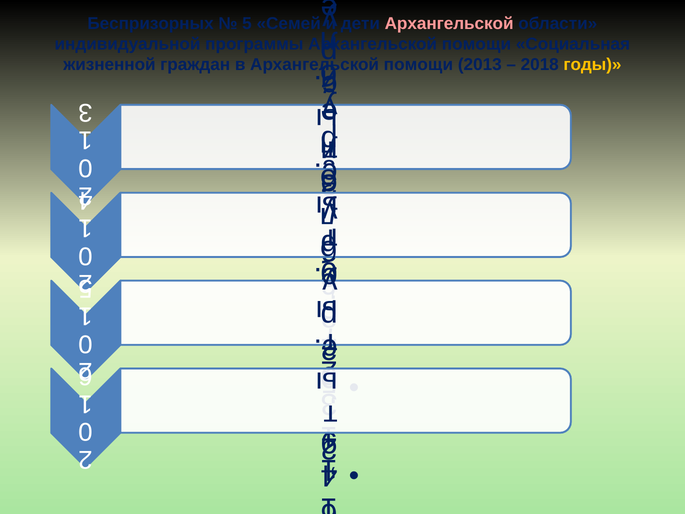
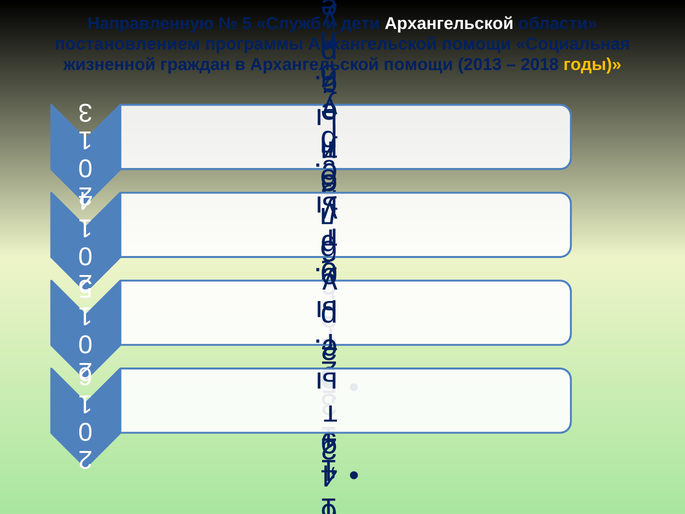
Беспризорных: Беспризорных -> Направленную (151, 24)
Семей: Семей -> Служб (289, 24)
Архангельской colour: pink -> white (449, 24)
индивидуальной: индивидуальной -> постановлением (127, 44)
